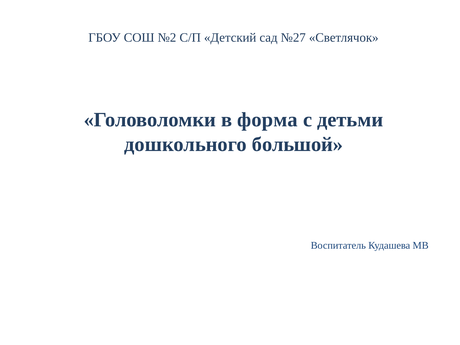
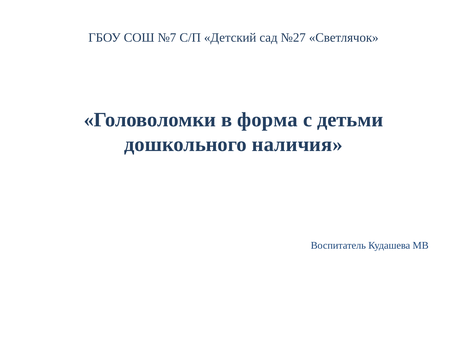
№2: №2 -> №7 (167, 38)
большой: большой -> наличия (297, 144)
